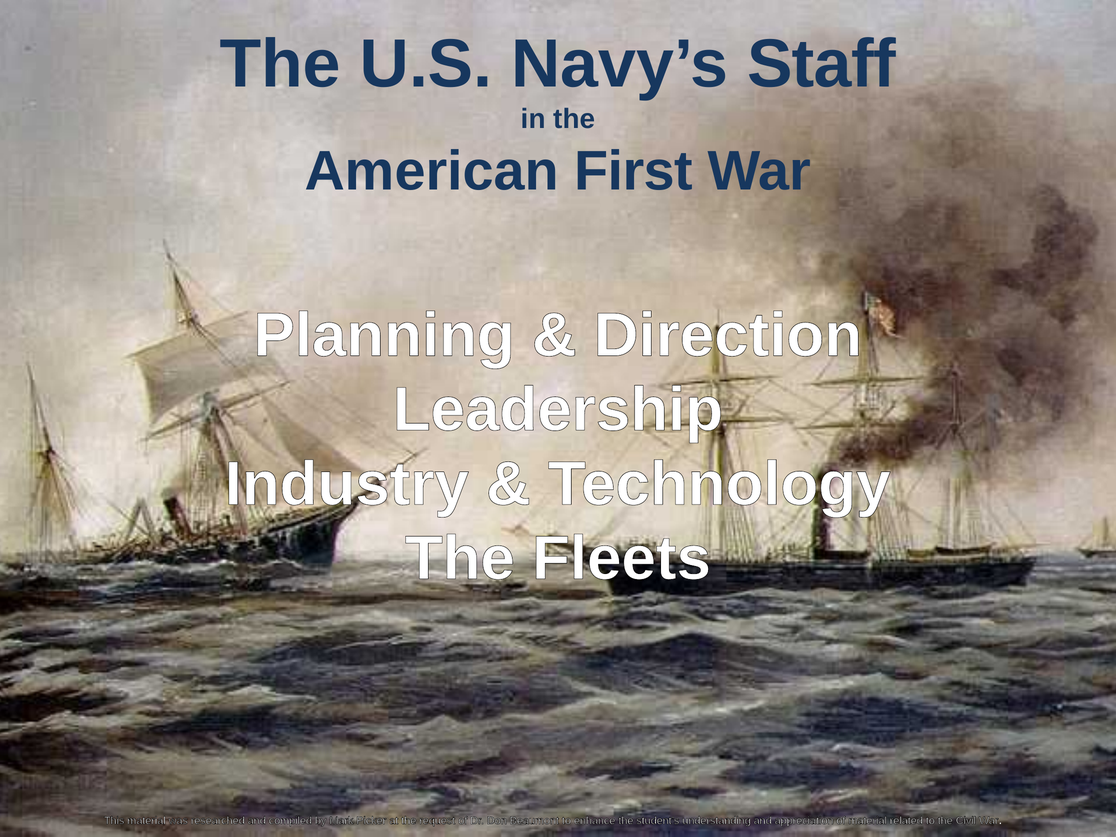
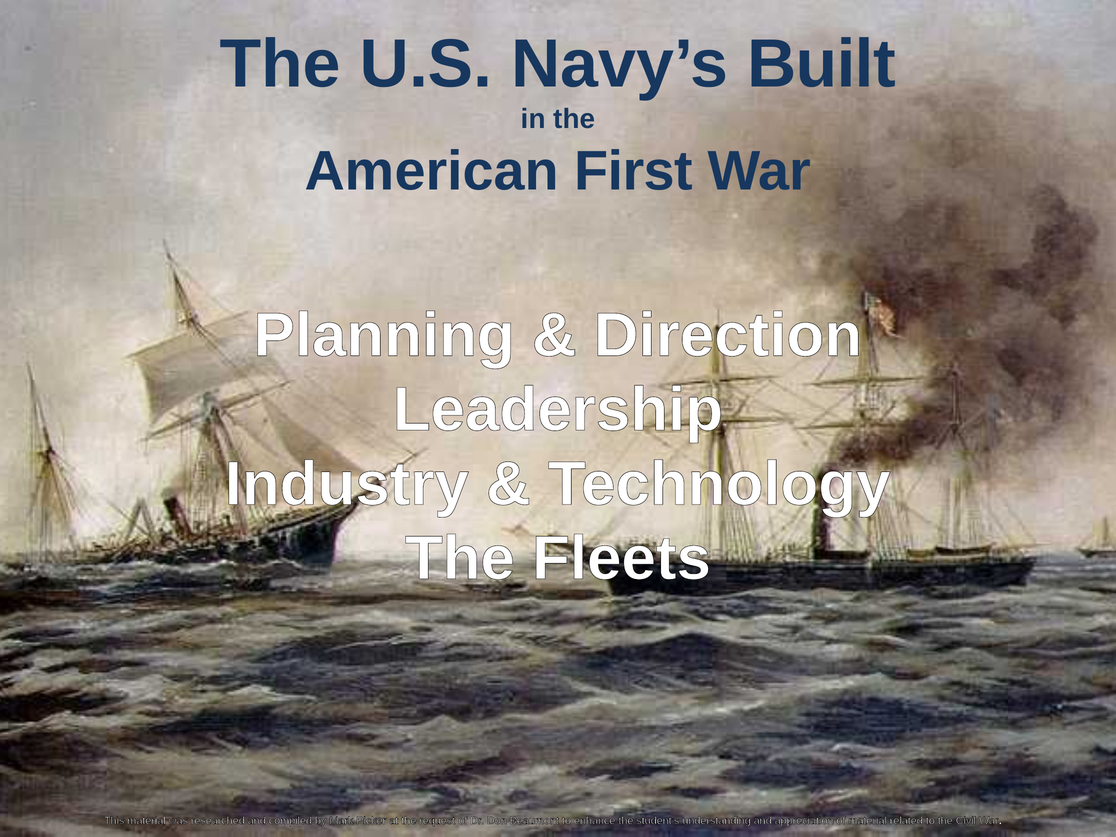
Staff: Staff -> Built (822, 64)
